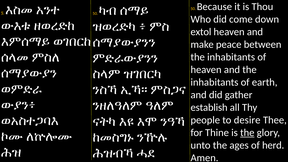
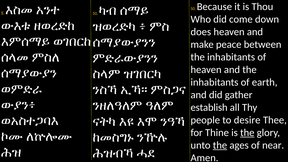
extol: extol -> does (201, 32)
the underline: none -> present (220, 145)
herd: herd -> near (273, 145)
